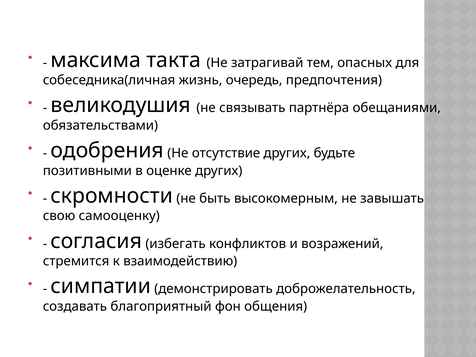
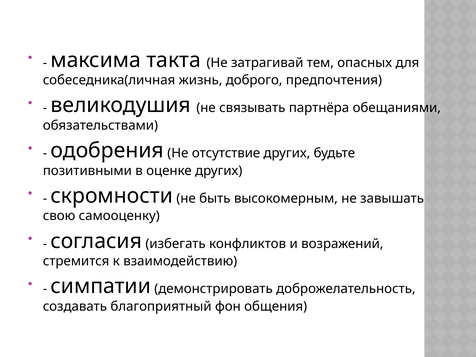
очередь: очередь -> доброго (254, 80)
